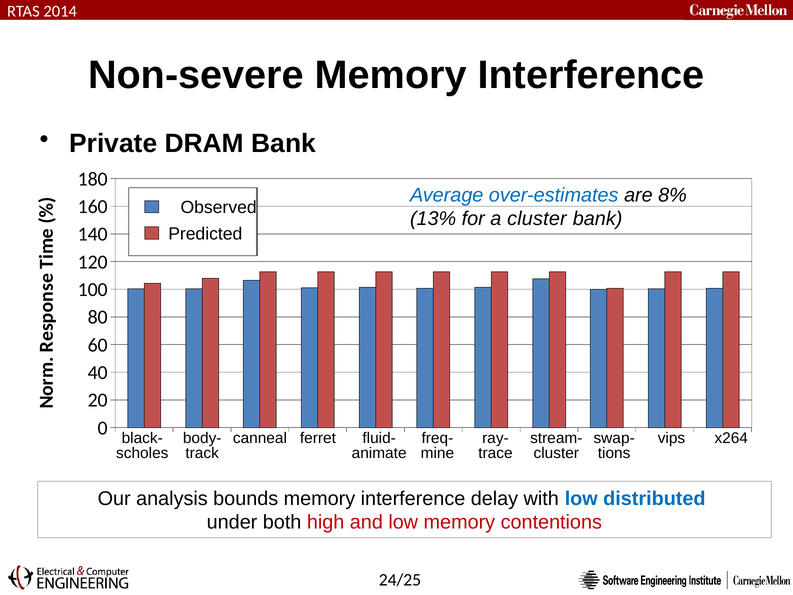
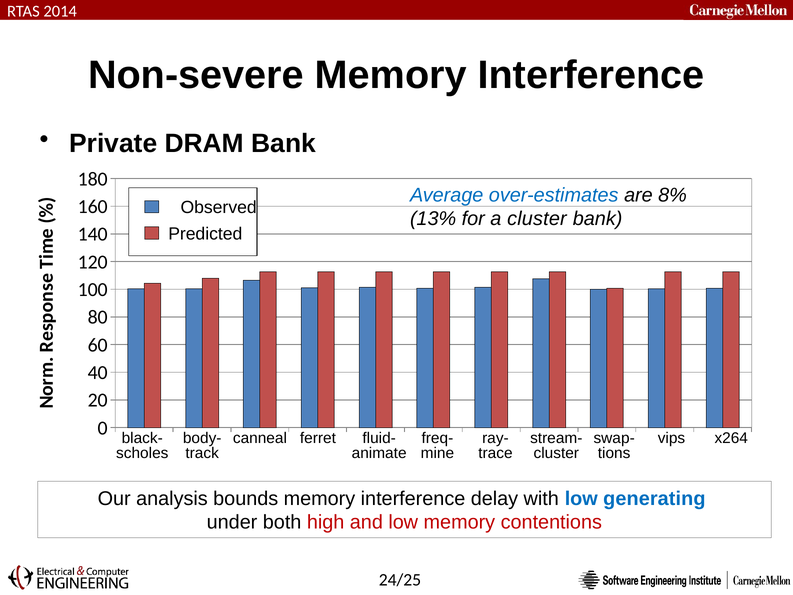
distributed: distributed -> generating (654, 498)
